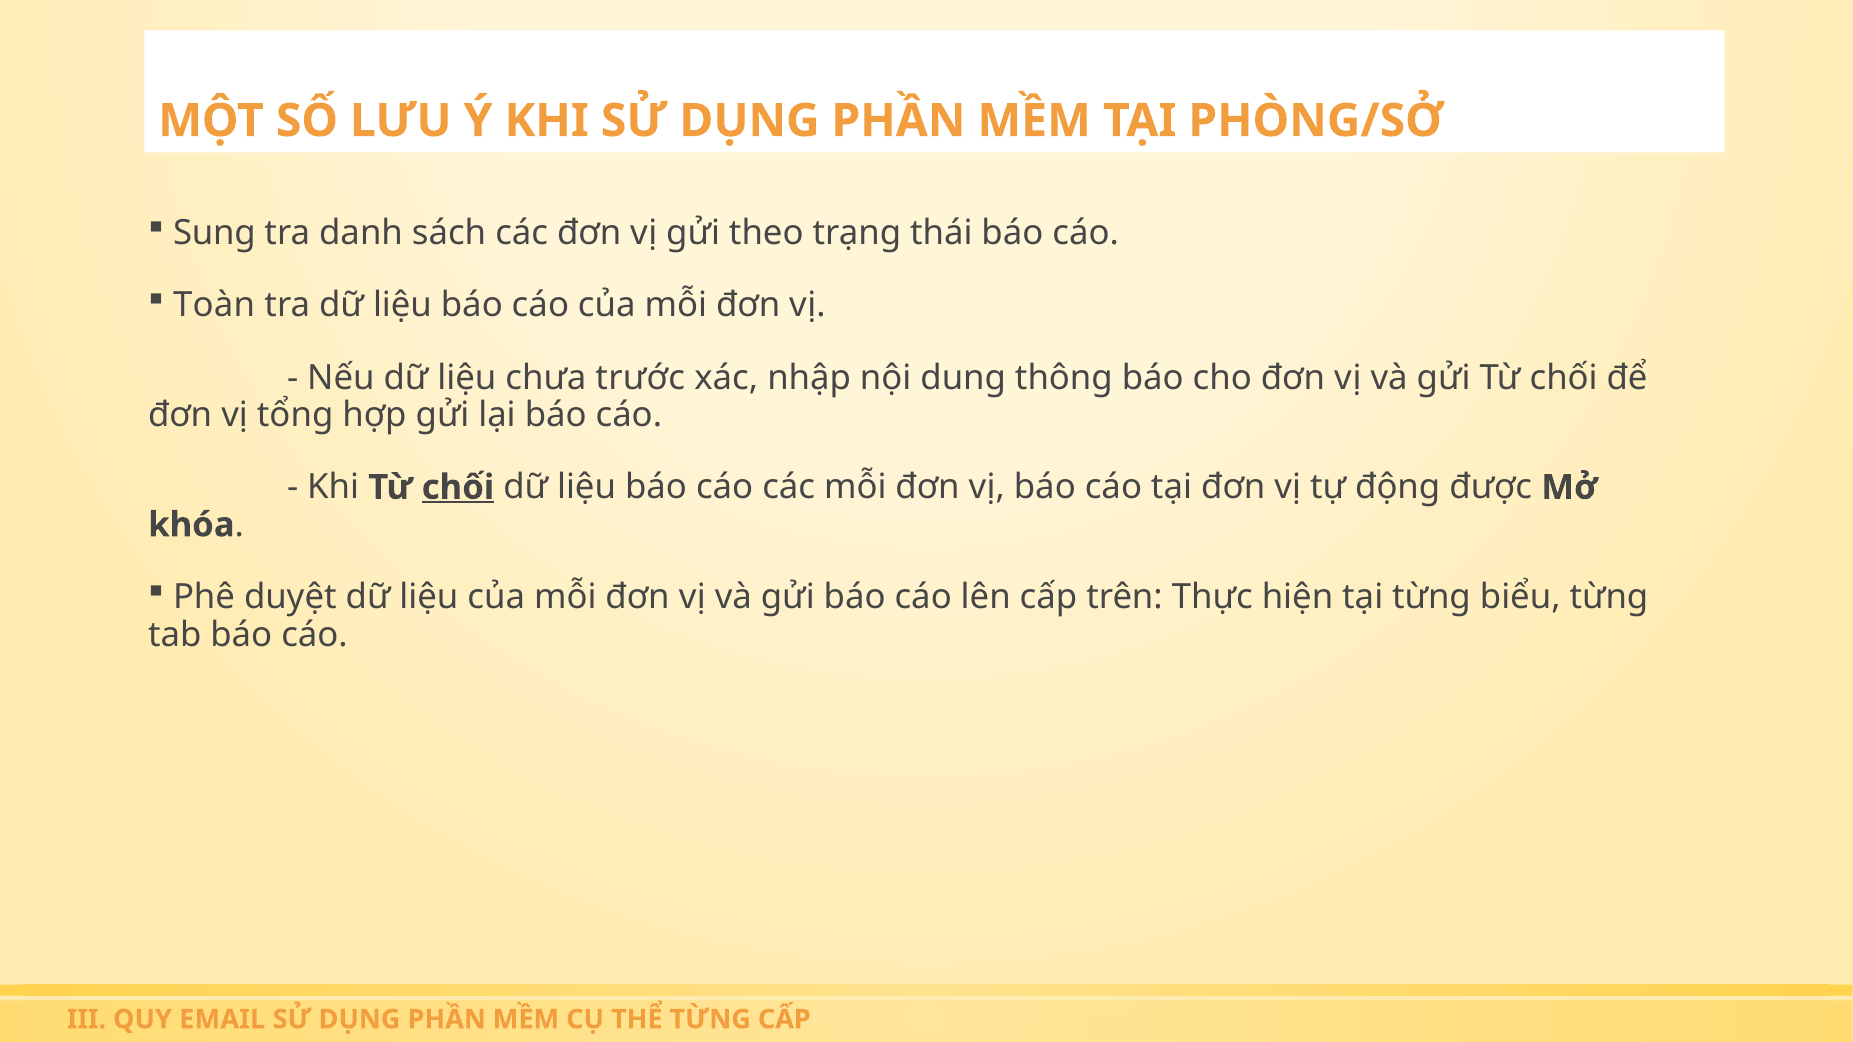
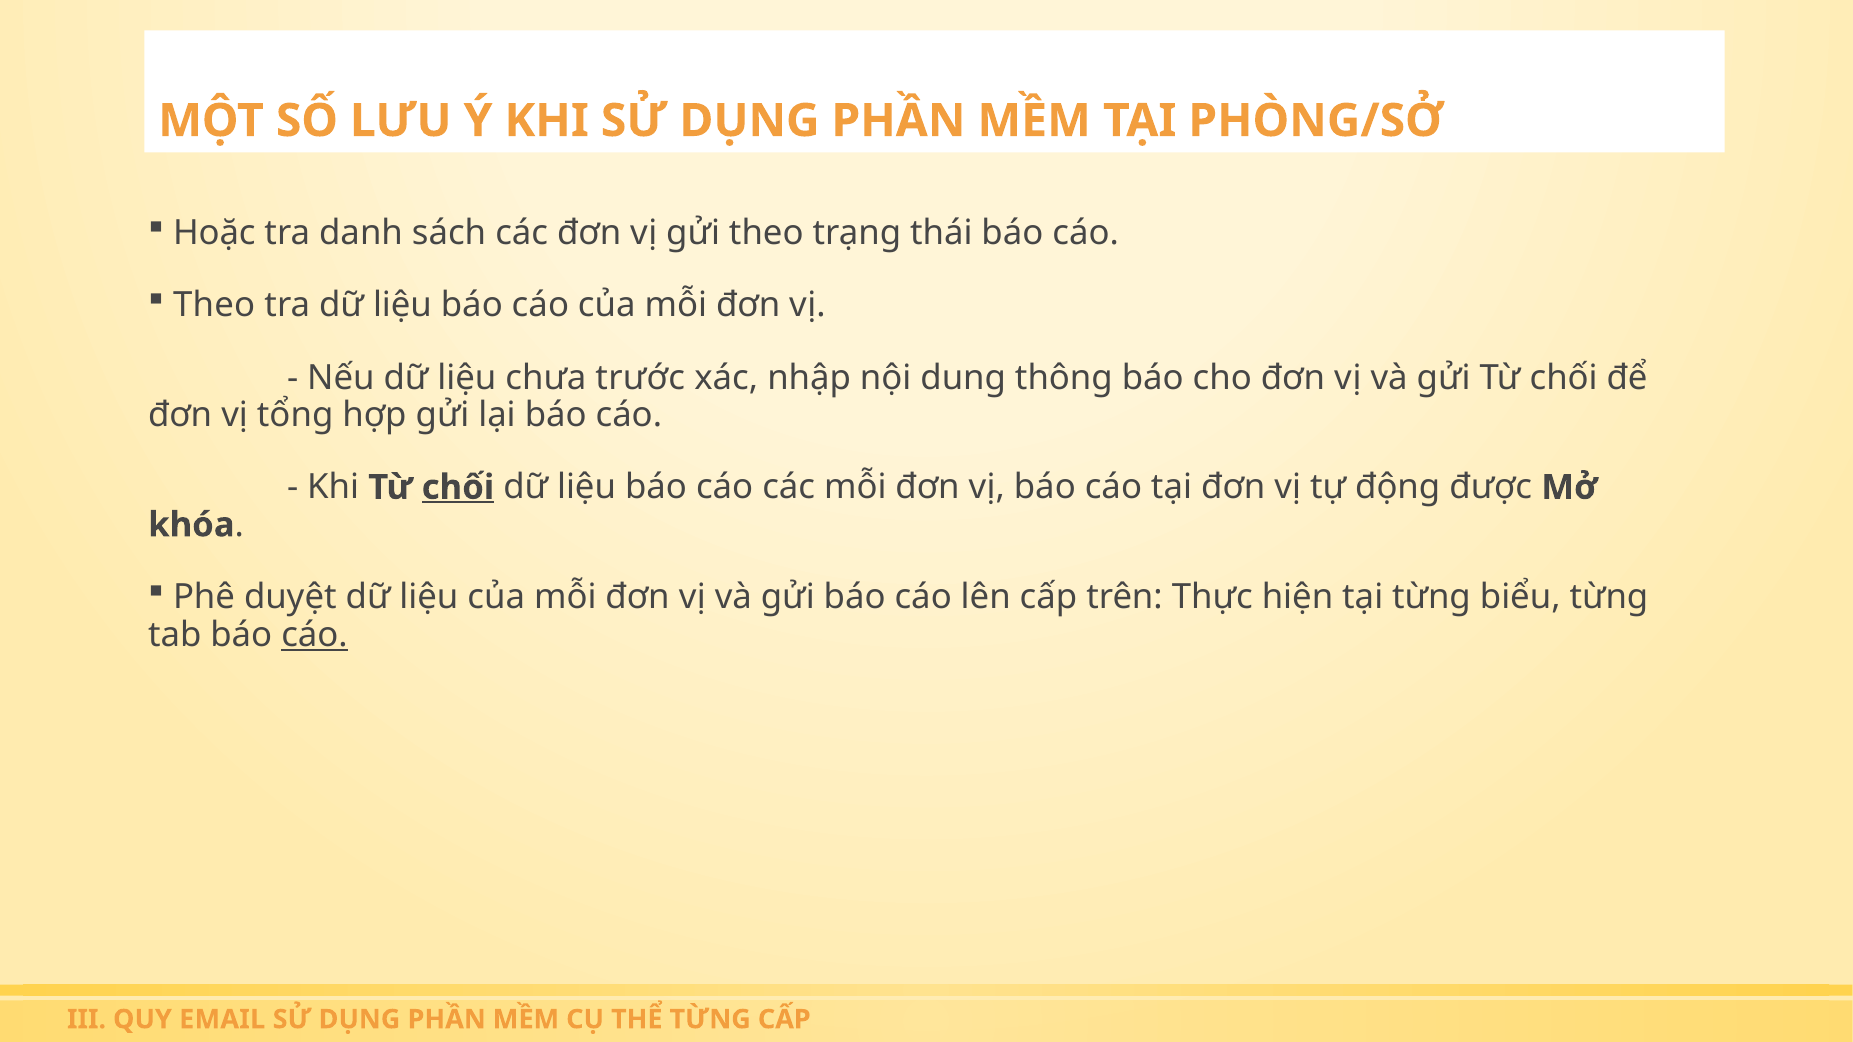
Sung: Sung -> Hoặc (214, 233)
Toàn: Toàn -> Theo (214, 305)
cáo underline: none -> present (315, 635)
